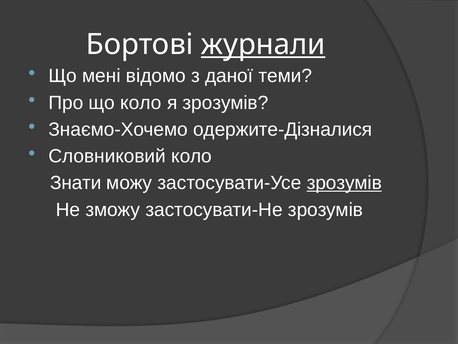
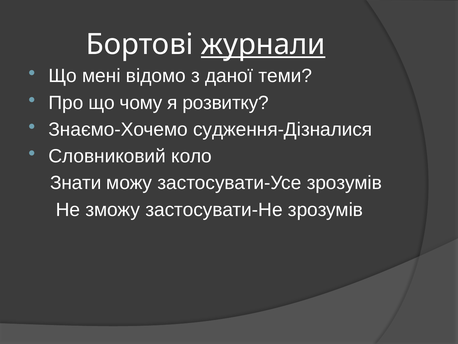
що коло: коло -> чому (141, 103)
я зрозумів: зрозумів -> розвитку (226, 103)
одержите-Дізналися: одержите-Дізналися -> судження-Дізналися (283, 129)
зрозумів underline: present -> none (344, 183)
